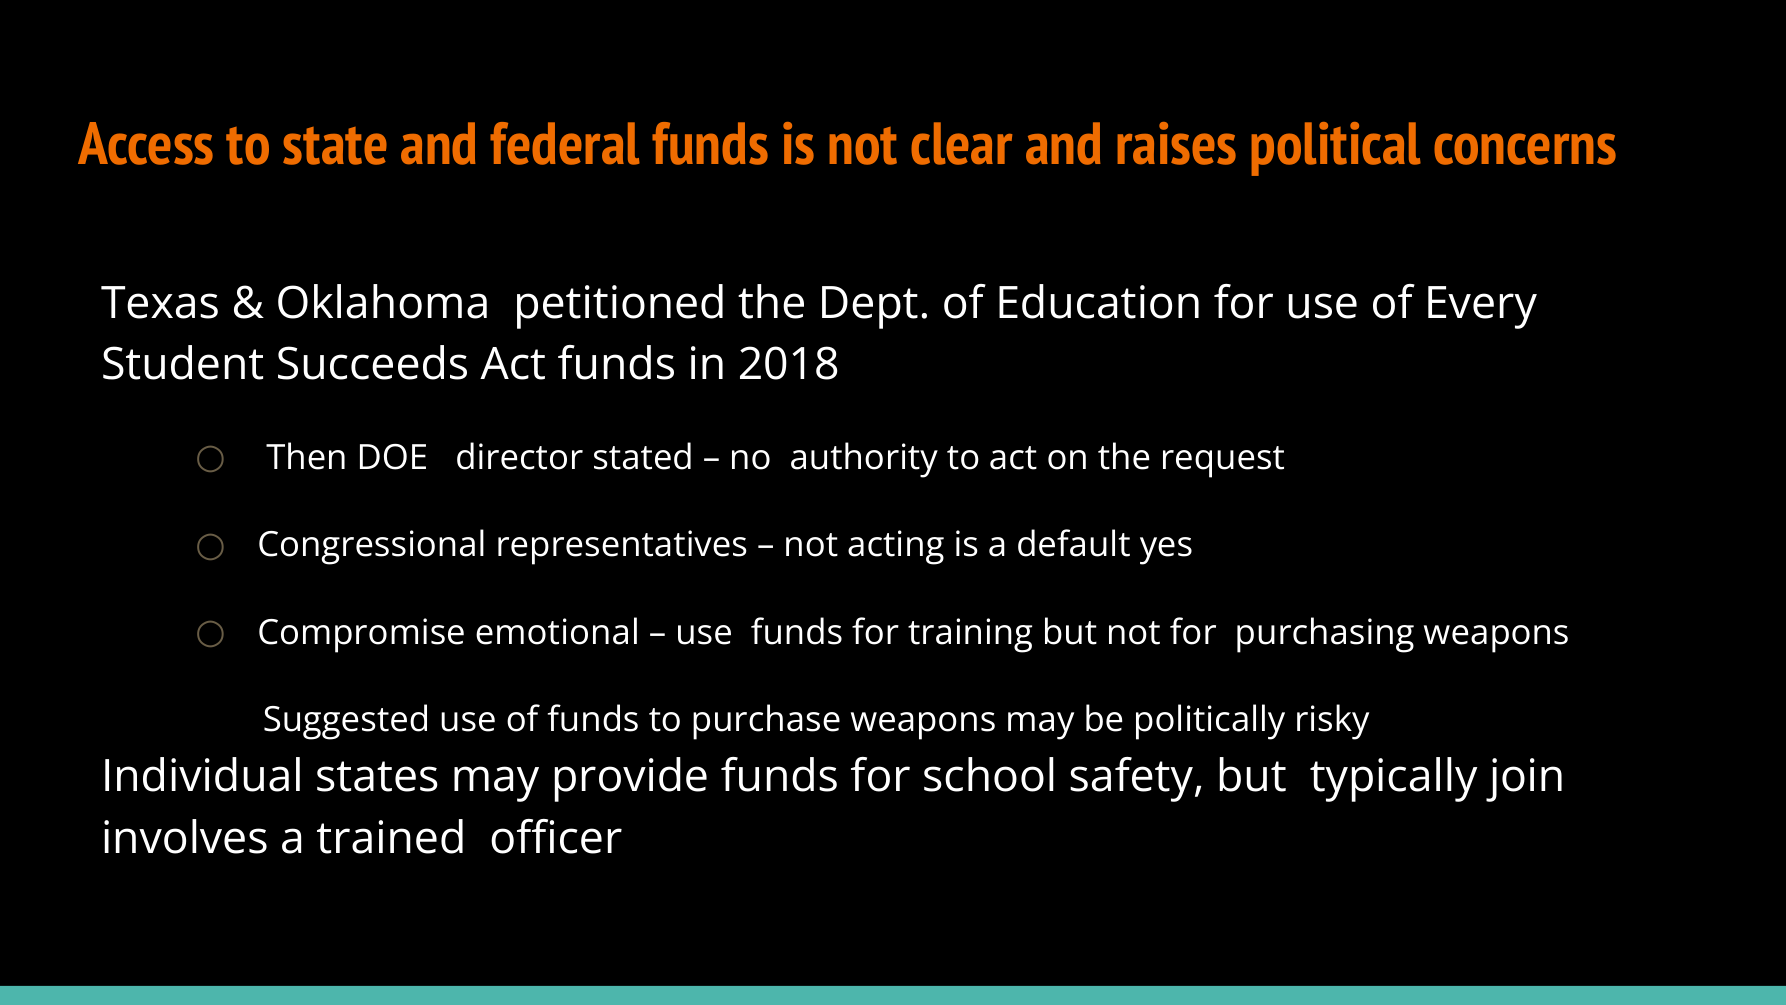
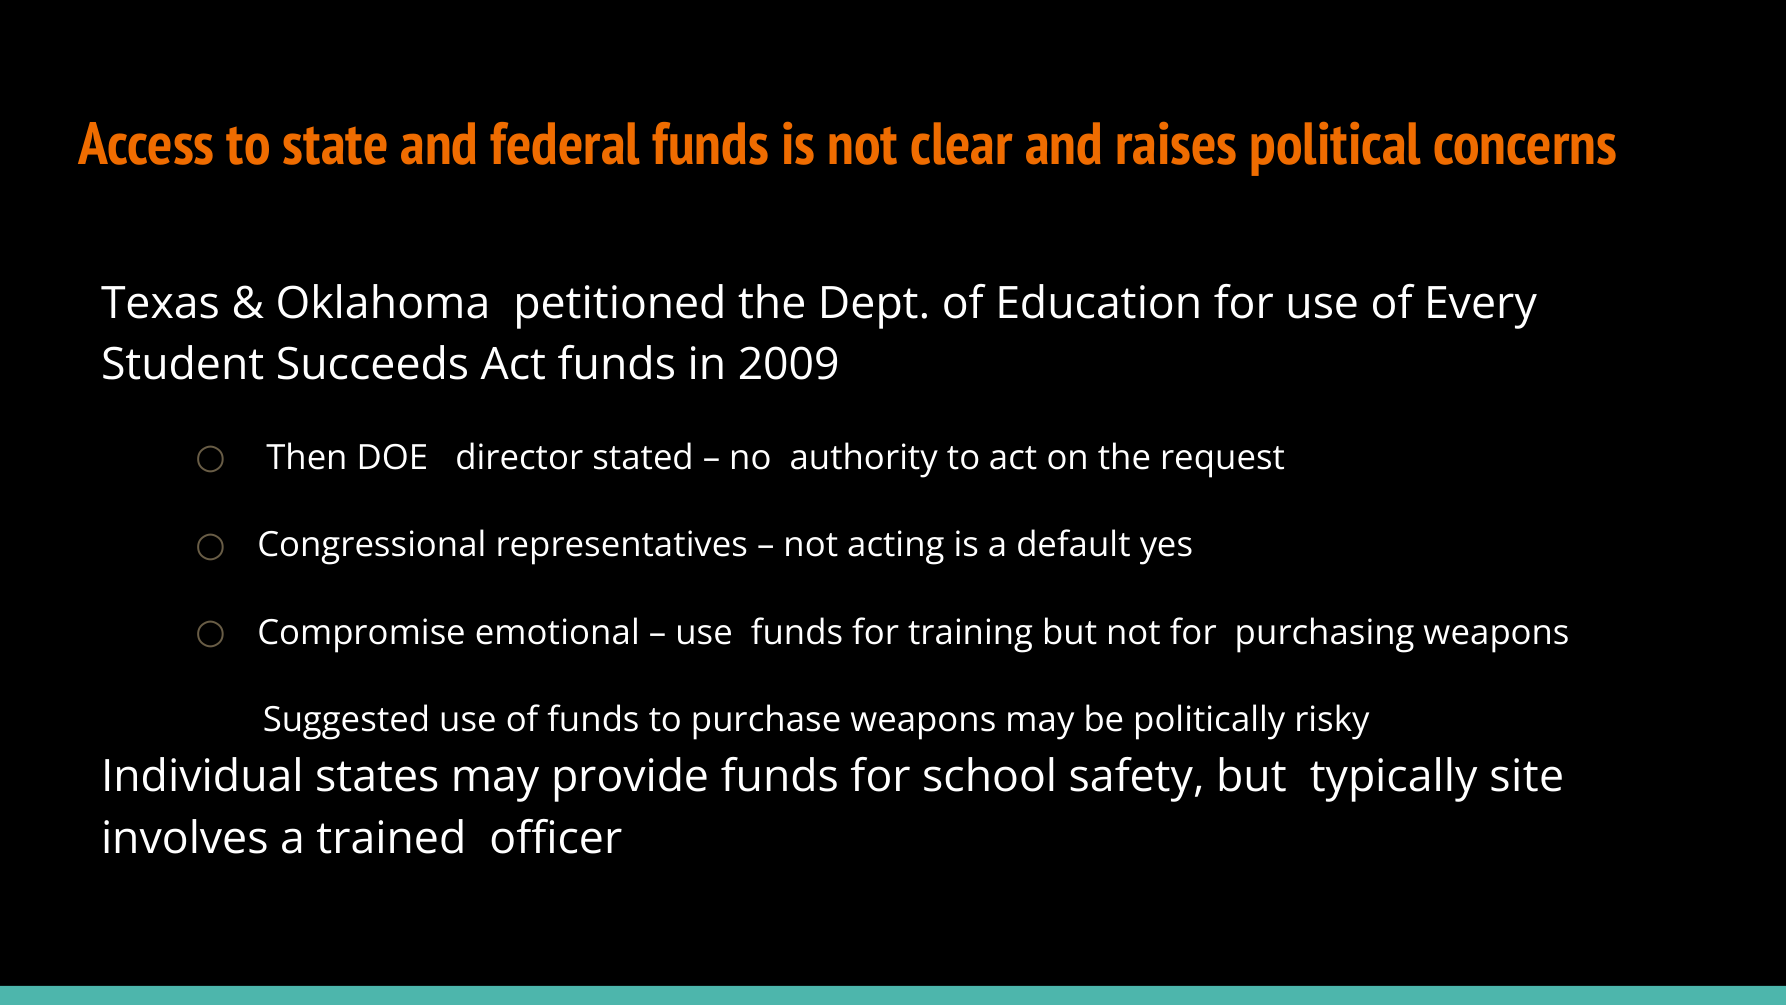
2018: 2018 -> 2009 (789, 365)
join: join -> site (1527, 777)
